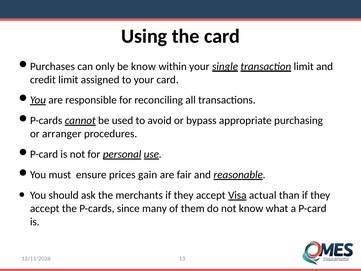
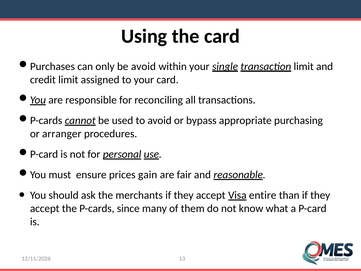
be know: know -> avoid (143, 66)
actual: actual -> entire (263, 195)
